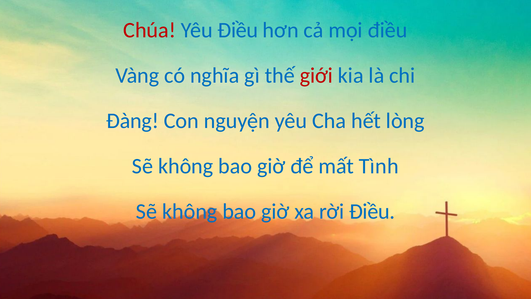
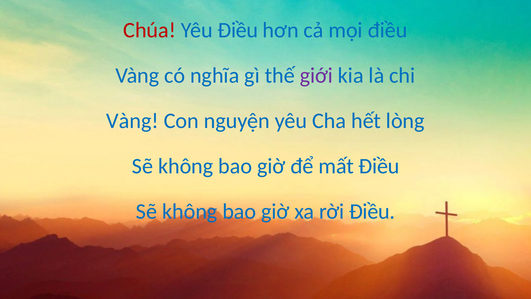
giới colour: red -> purple (316, 75)
Đàng: Đàng -> Vàng (132, 121)
mất Tình: Tình -> Điều (379, 166)
